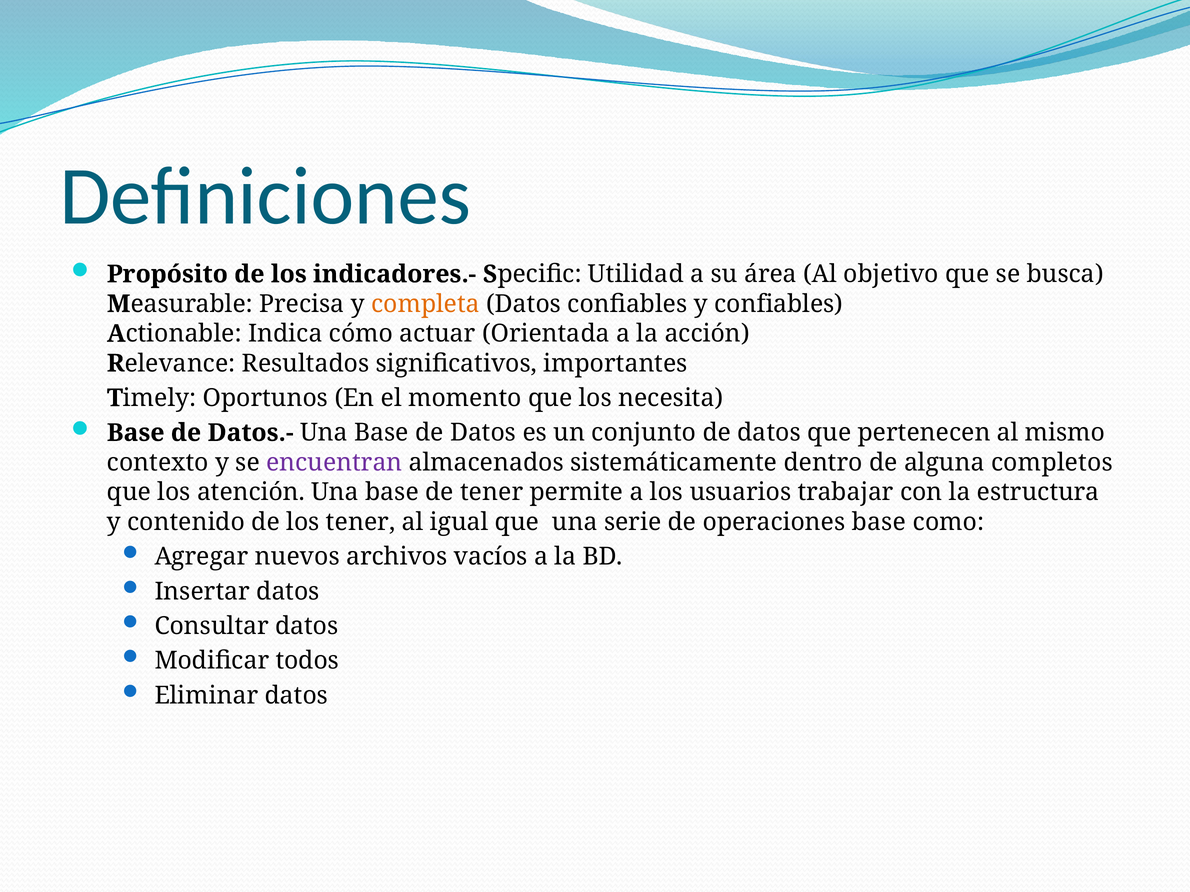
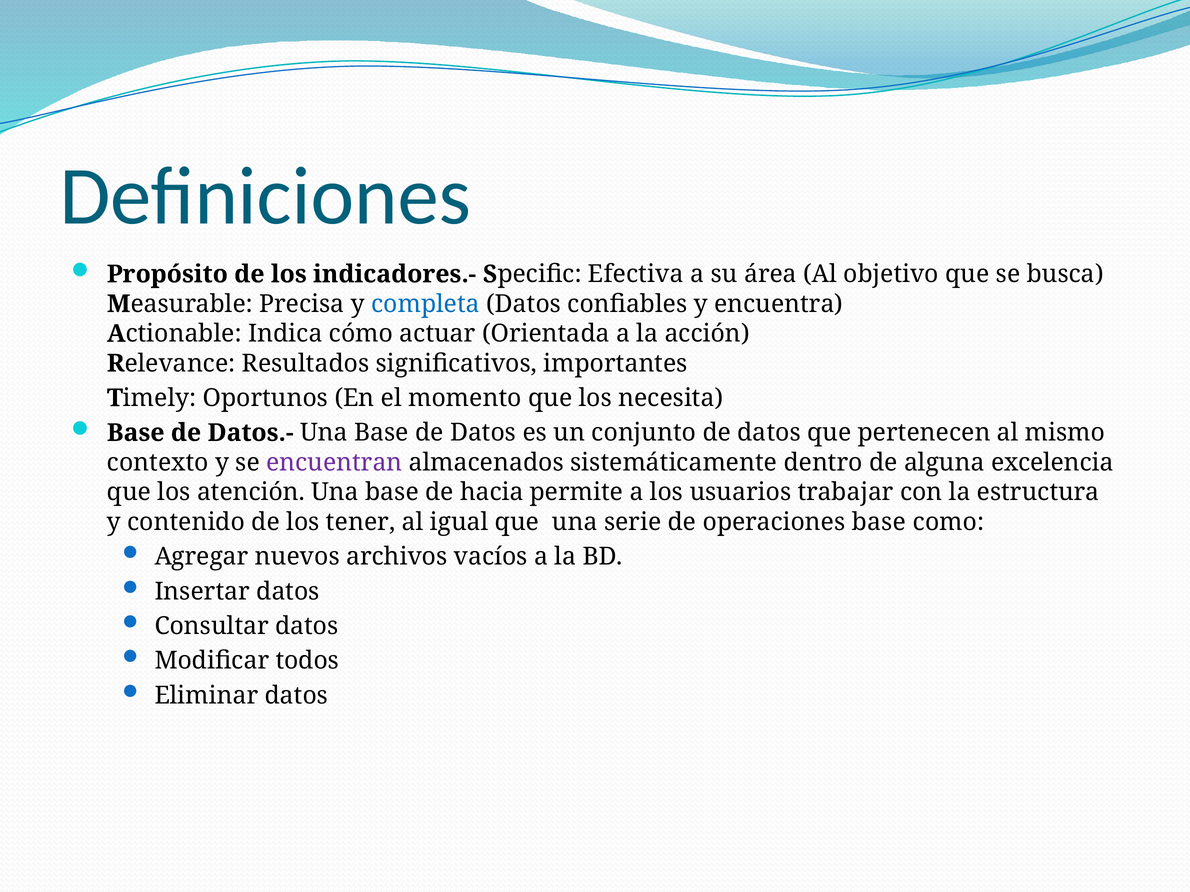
Utilidad: Utilidad -> Efectiva (636, 274)
completa colour: orange -> blue (426, 304)
y confiables: confiables -> encuentra (779, 304)
completos: completos -> excelencia (1052, 463)
de tener: tener -> hacia (492, 493)
